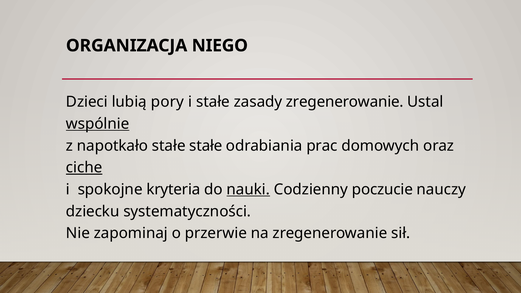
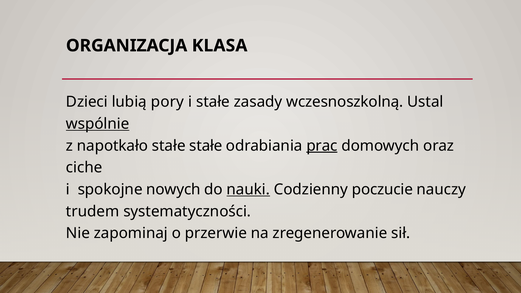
NIEGO: NIEGO -> KLASA (220, 46)
zasady zregenerowanie: zregenerowanie -> wczesnoszkolną (345, 102)
prac underline: none -> present (322, 146)
ciche underline: present -> none (84, 168)
kryteria: kryteria -> nowych (173, 189)
dziecku: dziecku -> trudem (93, 211)
